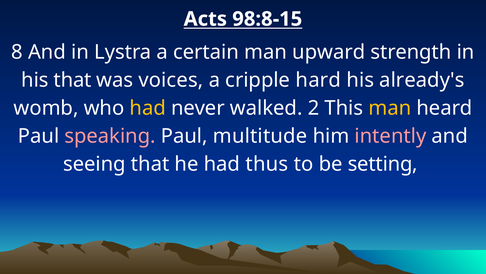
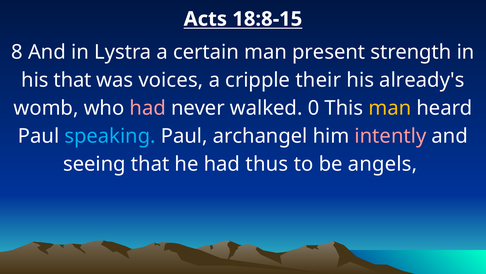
98:8-15: 98:8-15 -> 18:8-15 (267, 19)
upward: upward -> present (329, 52)
hard: hard -> their (318, 80)
had colour: yellow -> pink (148, 108)
2: 2 -> 0 (314, 108)
speaking colour: pink -> light blue (110, 136)
multitude: multitude -> archangel (260, 136)
setting: setting -> angels (383, 164)
